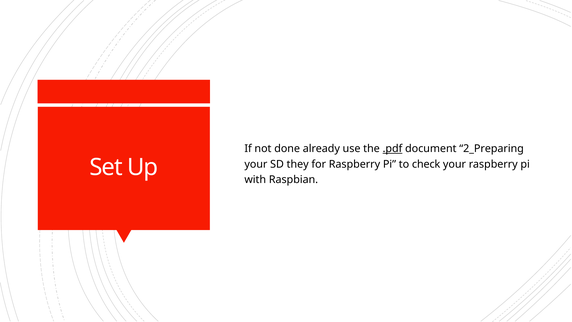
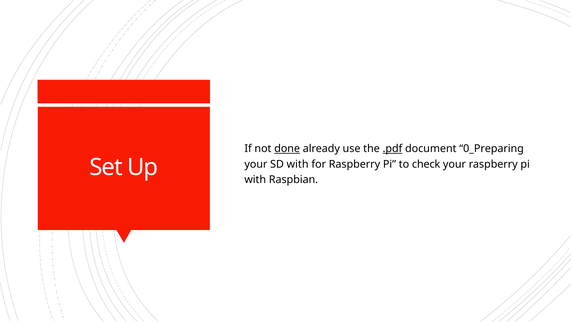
done underline: none -> present (287, 149)
2_Preparing: 2_Preparing -> 0_Preparing (492, 149)
SD they: they -> with (298, 164)
